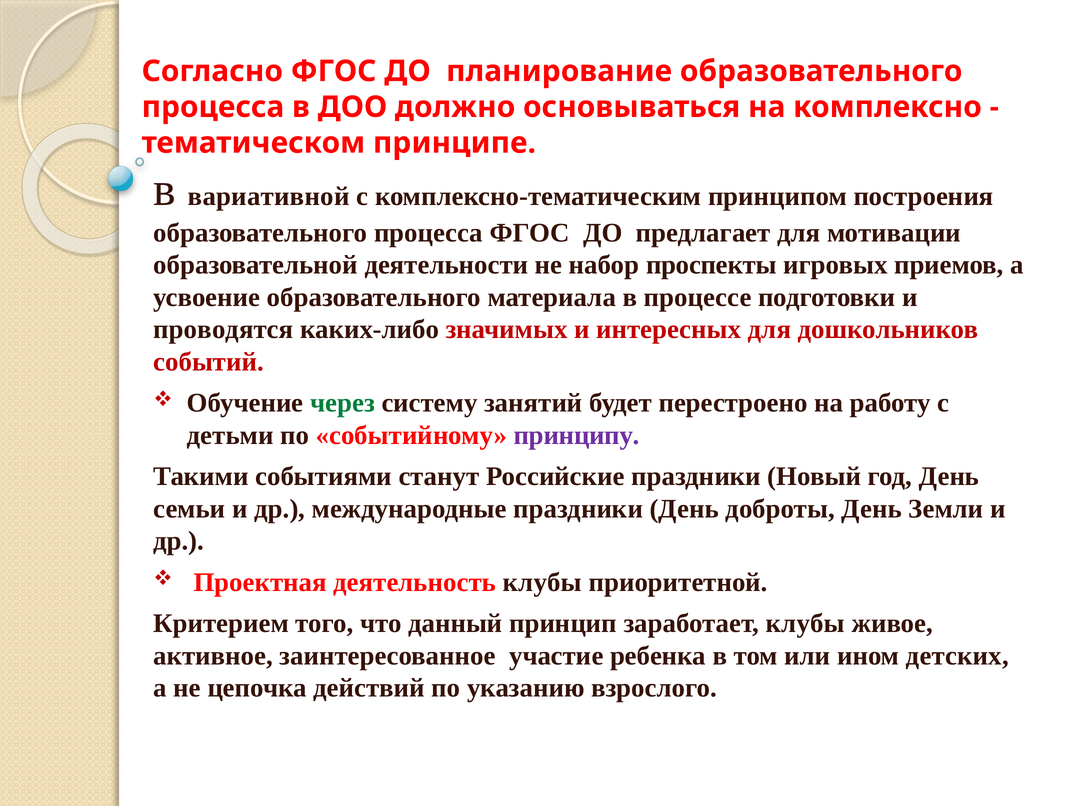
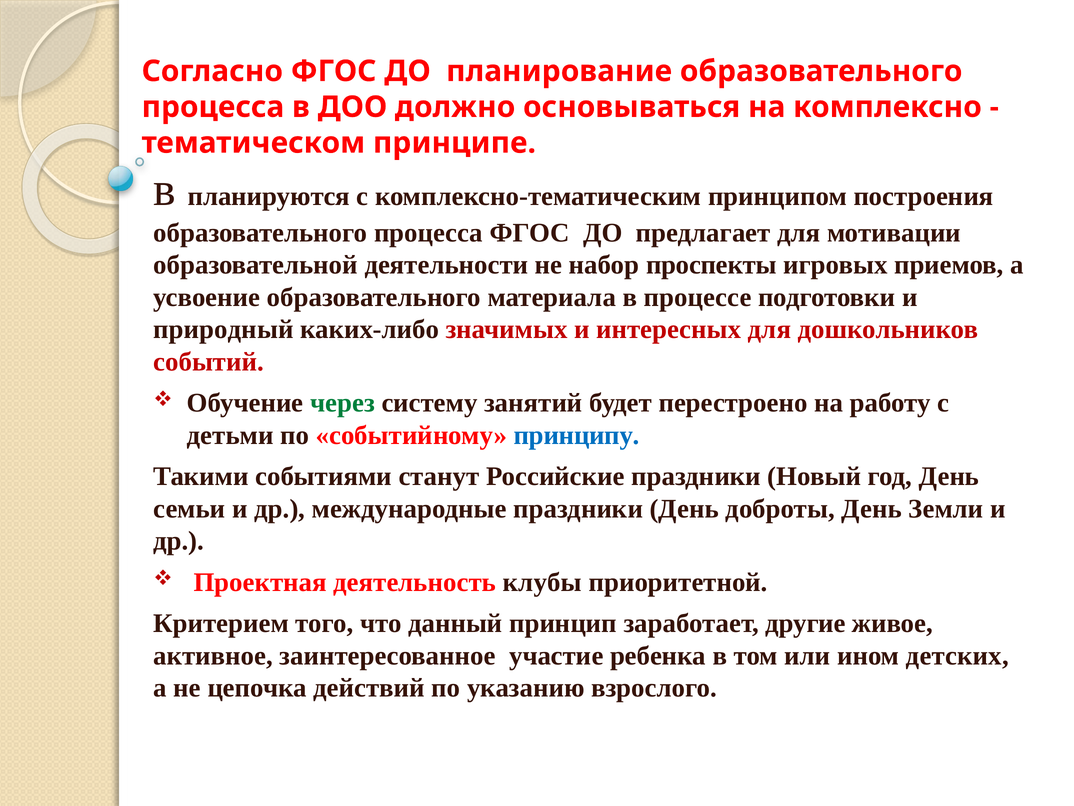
вариативной: вариативной -> планируются (269, 196)
проводятся: проводятся -> природный (223, 329)
принципу colour: purple -> blue (577, 435)
заработает клубы: клубы -> другие (805, 623)
